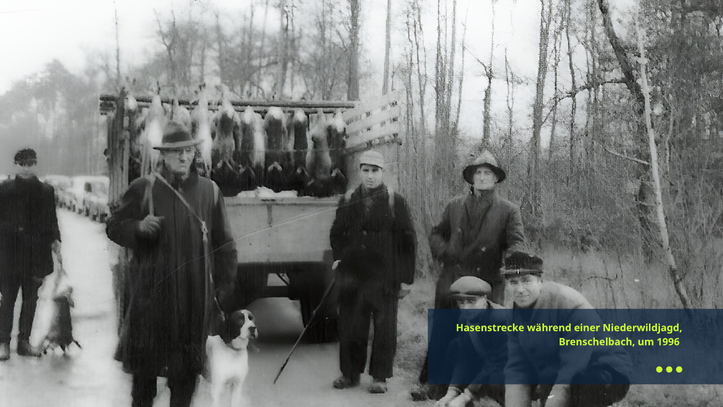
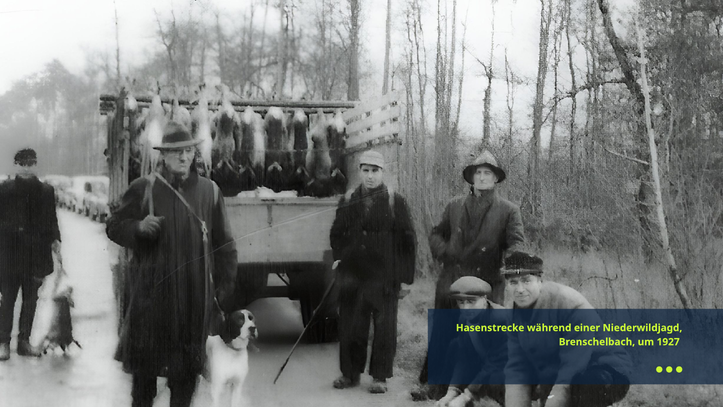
1996: 1996 -> 1927 (668, 342)
